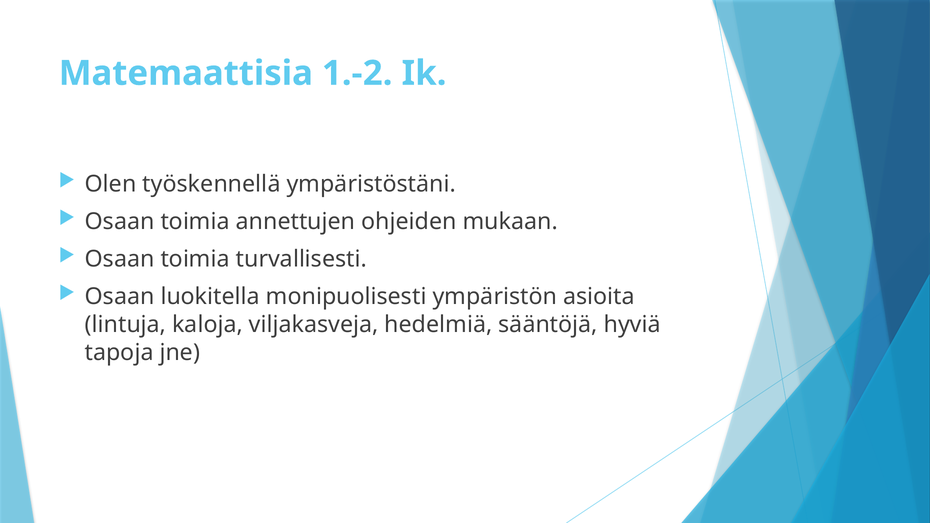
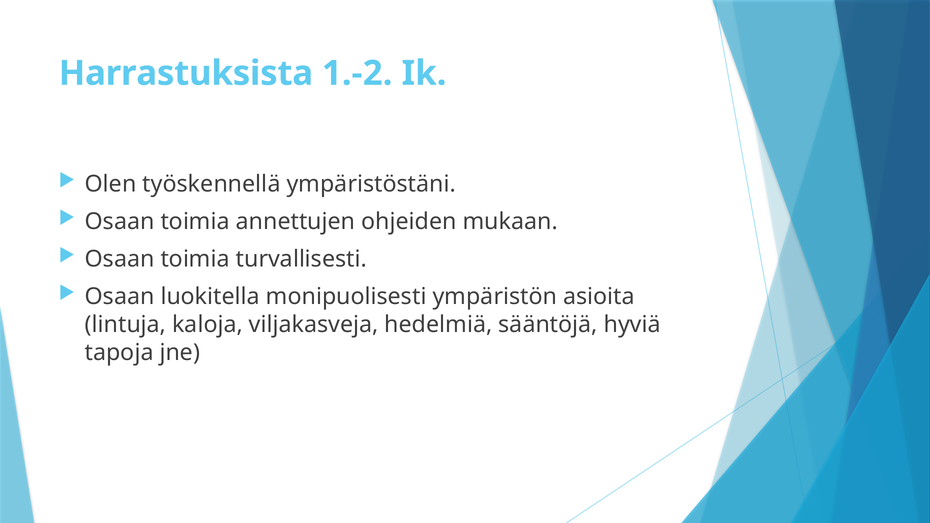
Matemaattisia: Matemaattisia -> Harrastuksista (186, 73)
